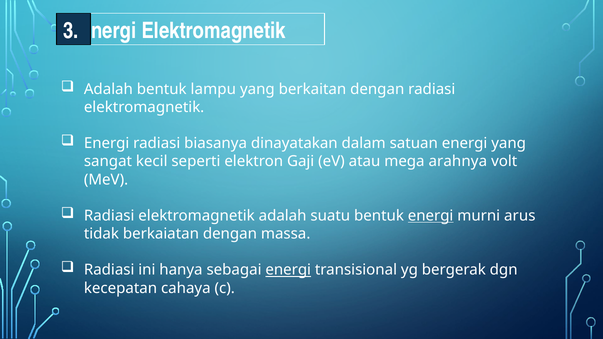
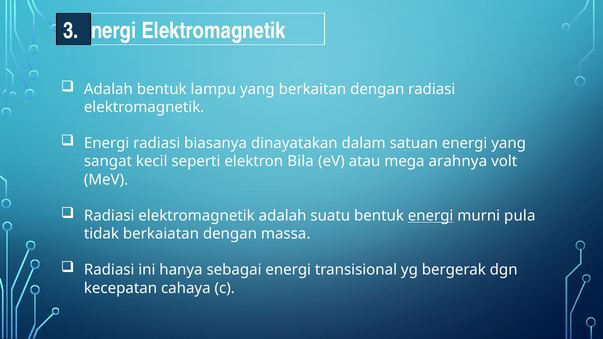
Gaji: Gaji -> Bila (301, 162)
arus: arus -> pula (520, 216)
energi underline: present -> none (288, 270)
